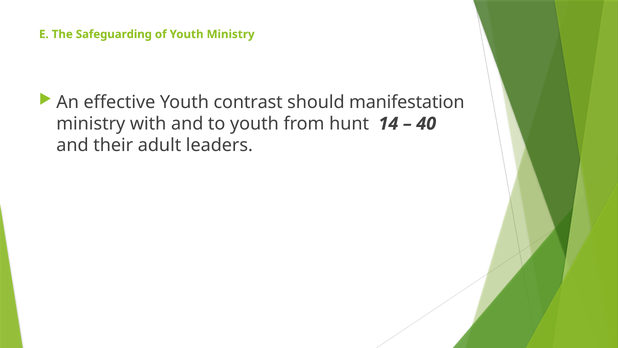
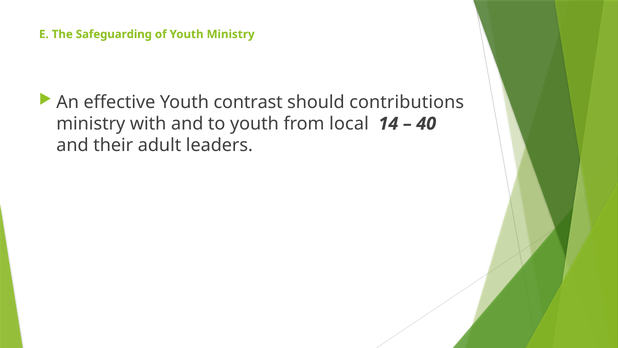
manifestation: manifestation -> contributions (407, 102)
hunt: hunt -> local (349, 124)
